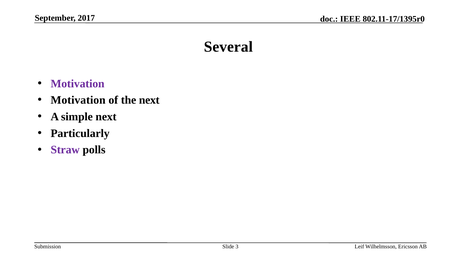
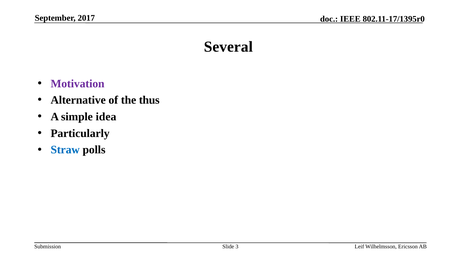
Motivation: Motivation -> Alternative (78, 100)
the next: next -> thus (149, 100)
simple next: next -> idea (106, 117)
Straw colour: purple -> blue (65, 150)
